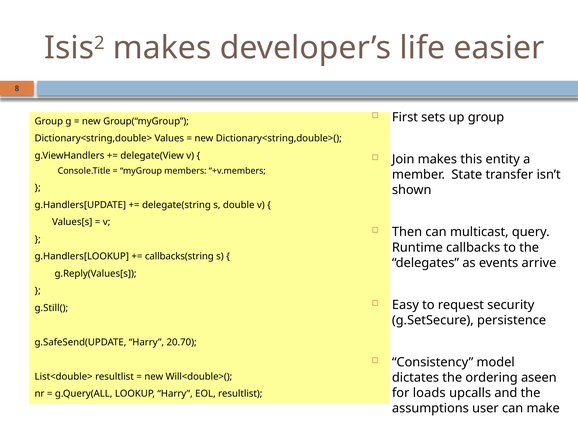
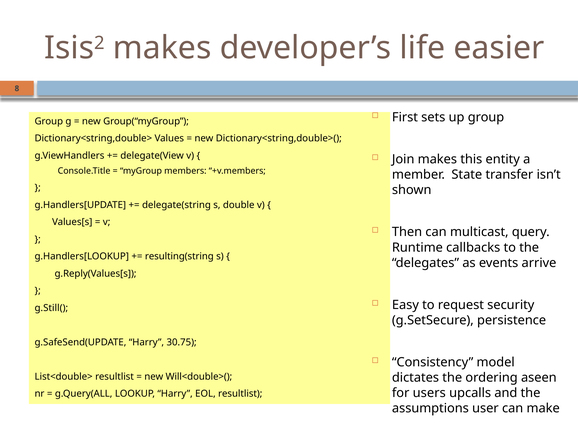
callbacks(string: callbacks(string -> resulting(string (179, 257)
20.70: 20.70 -> 30.75 (182, 343)
loads: loads -> users (429, 393)
